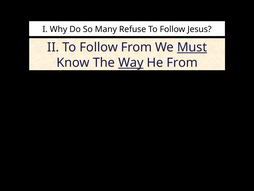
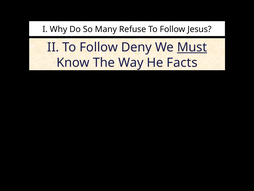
Follow From: From -> Deny (136, 47)
Way underline: present -> none (131, 62)
He From: From -> Facts (182, 62)
